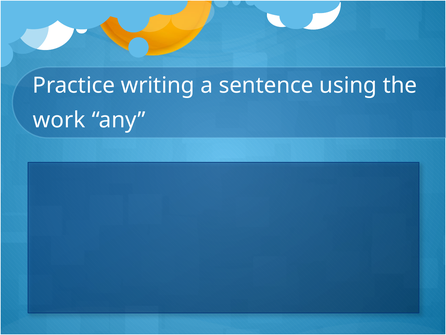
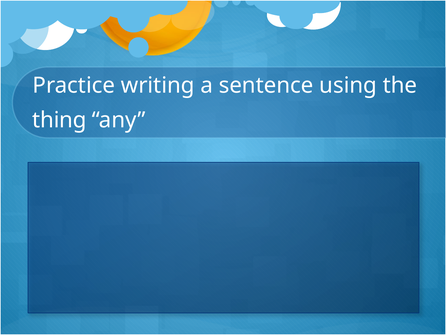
work: work -> thing (59, 120)
